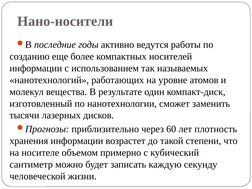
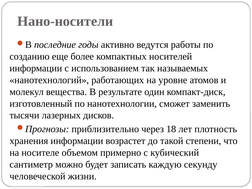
60: 60 -> 18 (171, 129)
